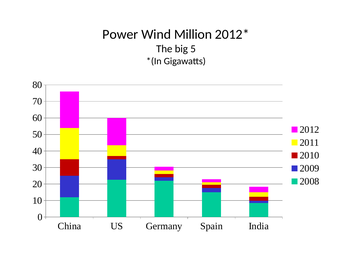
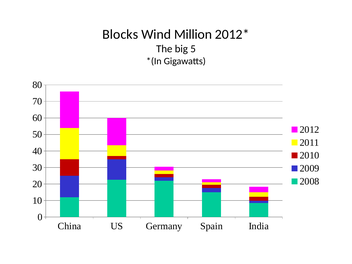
Power: Power -> Blocks (120, 34)
